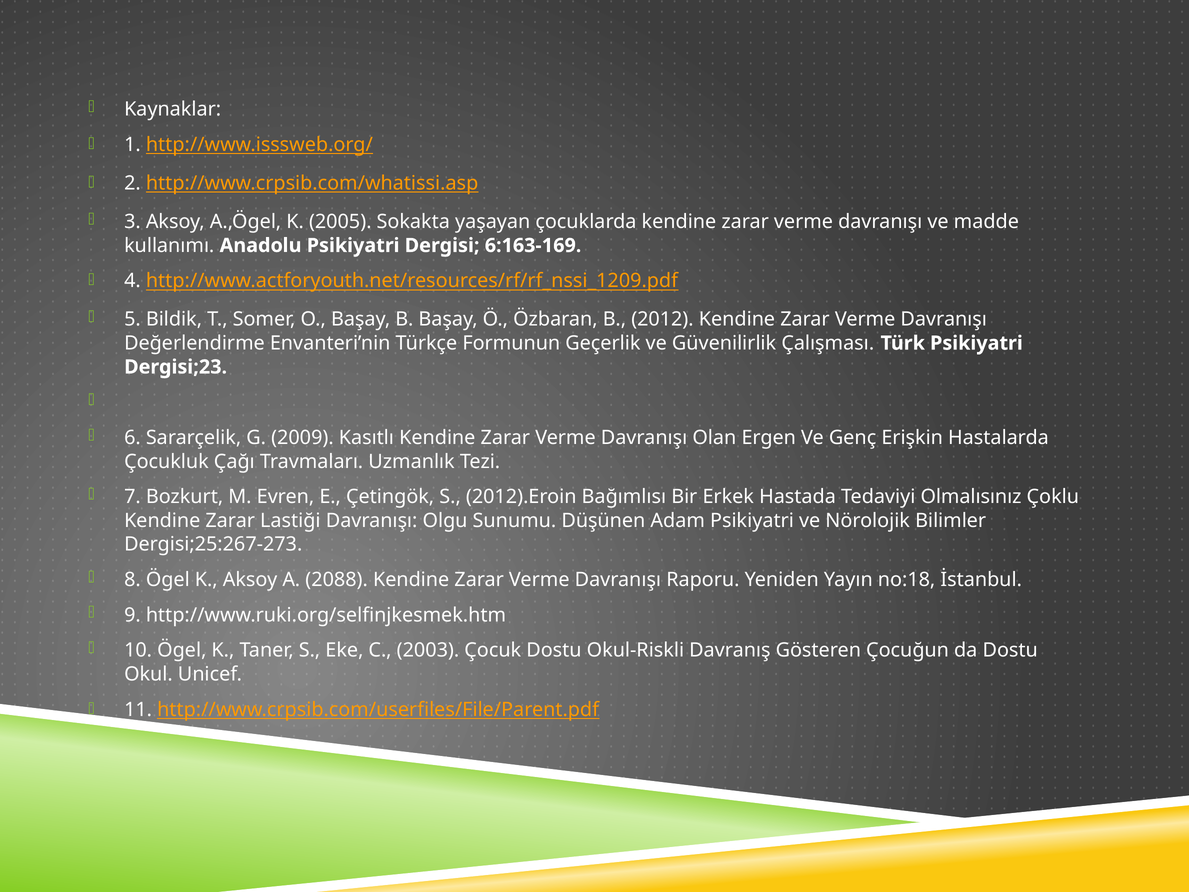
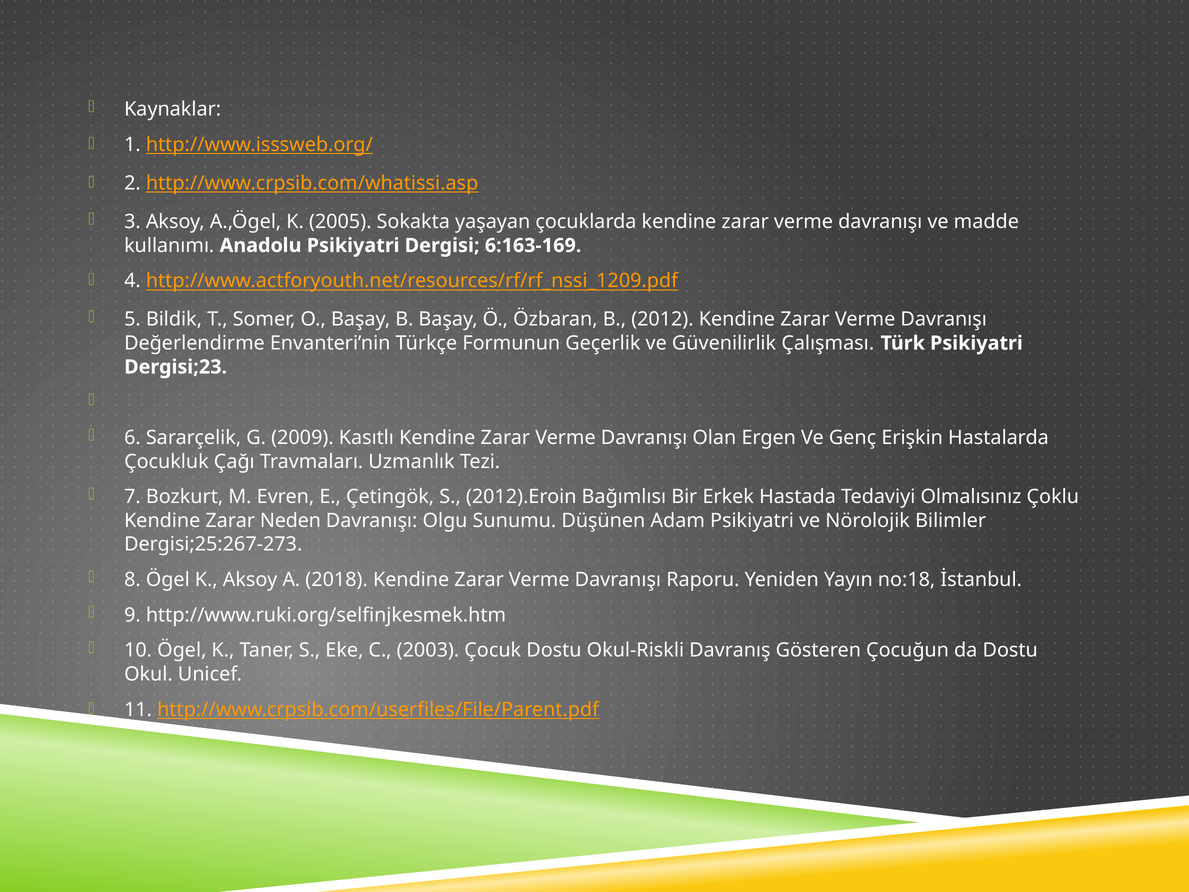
Lastiği: Lastiği -> Neden (290, 520)
2088: 2088 -> 2018 (337, 580)
